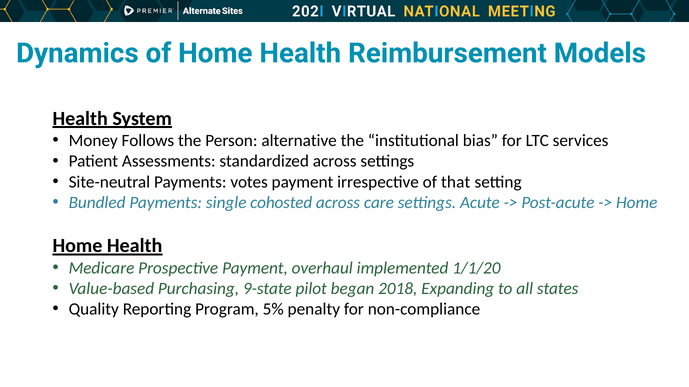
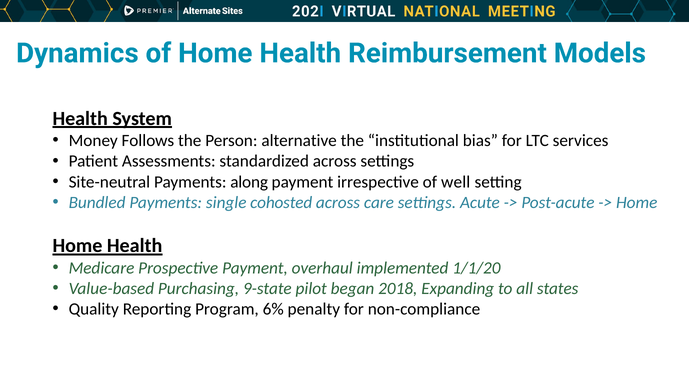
votes: votes -> along (249, 182)
that: that -> well (456, 182)
5%: 5% -> 6% (273, 310)
